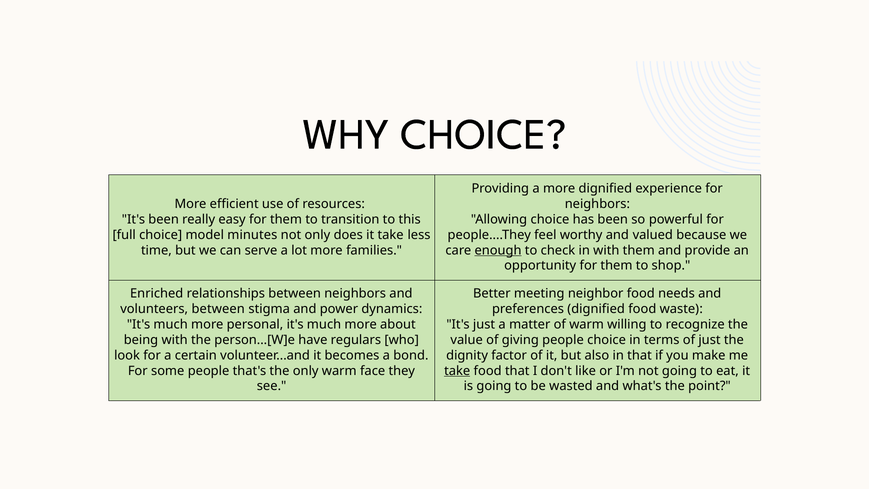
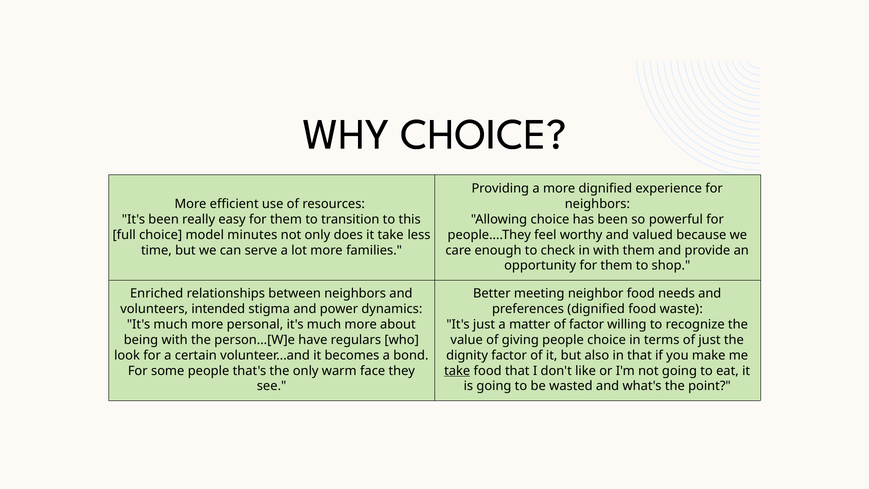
enough underline: present -> none (498, 250)
volunteers between: between -> intended (218, 309)
of warm: warm -> factor (587, 324)
